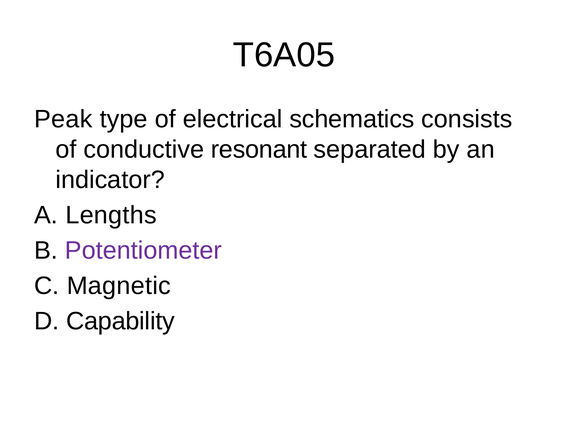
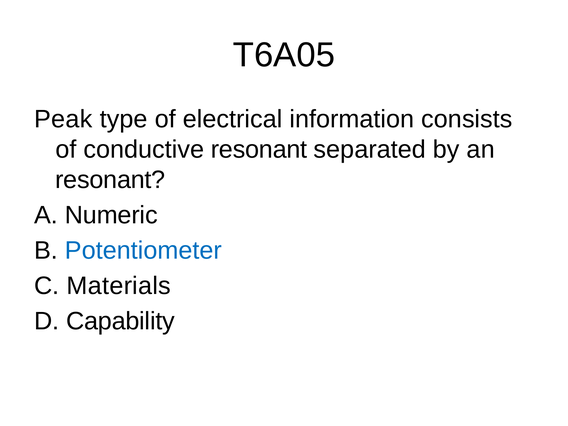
schematics: schematics -> information (352, 119)
indicator: indicator -> resonant (110, 180)
Lengths: Lengths -> Numeric (111, 215)
Potentiometer colour: purple -> blue (143, 250)
Magnetic: Magnetic -> Materials (119, 286)
